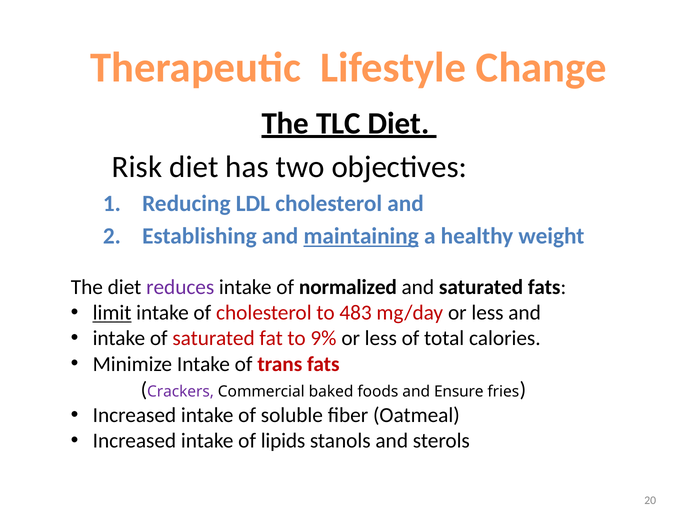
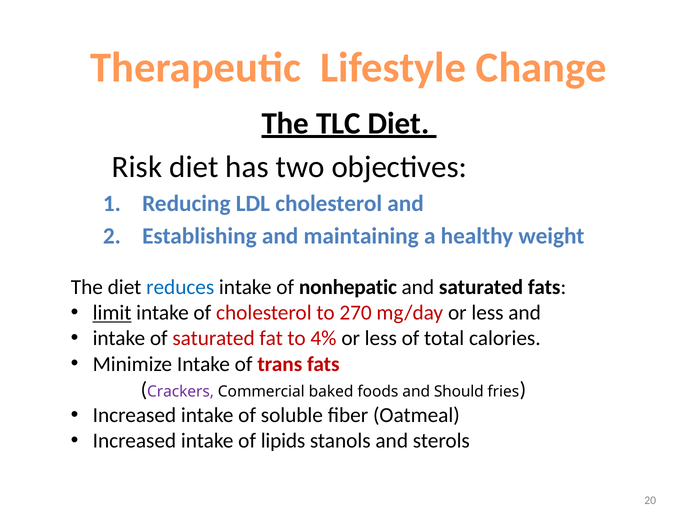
maintaining underline: present -> none (361, 236)
reduces colour: purple -> blue (180, 287)
normalized: normalized -> nonhepatic (348, 287)
483: 483 -> 270 (356, 313)
9%: 9% -> 4% (323, 338)
Ensure: Ensure -> Should (459, 391)
